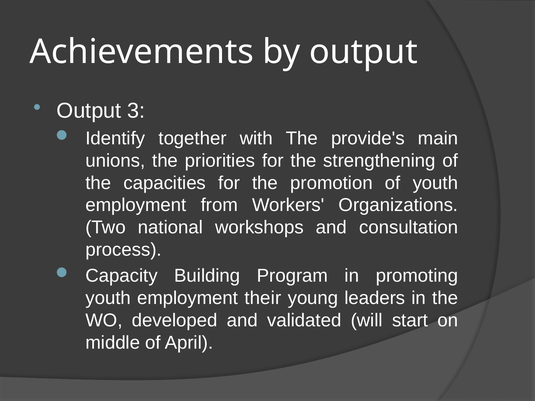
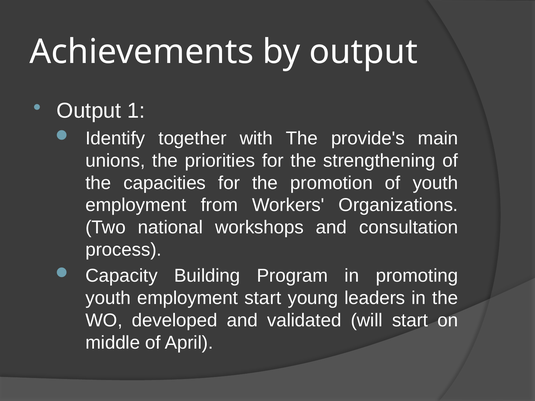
3: 3 -> 1 (136, 111)
employment their: their -> start (263, 298)
